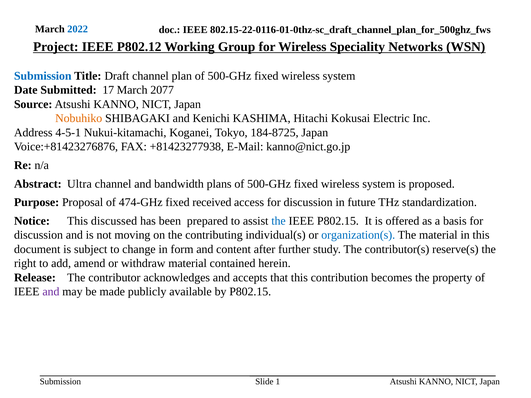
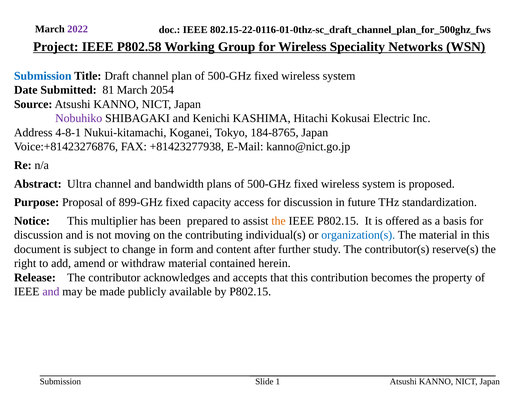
2022 colour: blue -> purple (78, 29)
P802.12: P802.12 -> P802.58 (139, 47)
17: 17 -> 81 (108, 90)
2077: 2077 -> 2054 (162, 90)
Nobuhiko colour: orange -> purple (79, 118)
4-5-1: 4-5-1 -> 4-8-1 (68, 133)
184-8725: 184-8725 -> 184-8765 (275, 133)
474-GHz: 474-GHz -> 899-GHz (141, 202)
received: received -> capacity (212, 202)
discussed: discussed -> multiplier (114, 221)
the colour: blue -> orange (279, 221)
